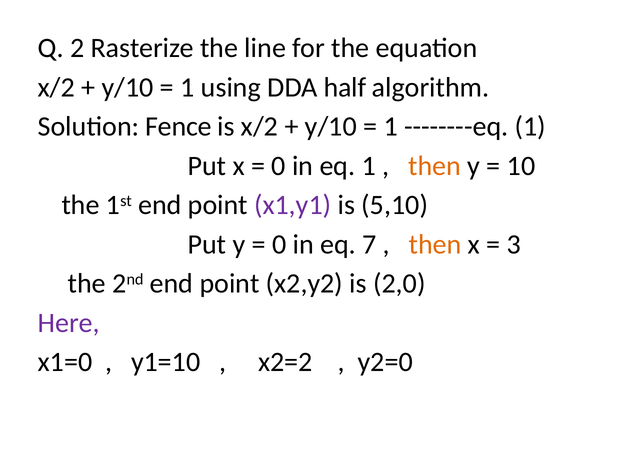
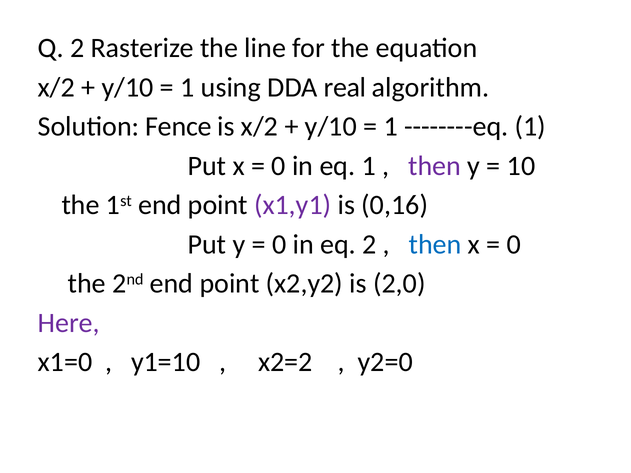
half: half -> real (345, 88)
then colour: orange -> purple (435, 166)
5,10: 5,10 -> 0,16 (395, 205)
eq 7: 7 -> 2 (369, 245)
then colour: orange -> blue (435, 245)
3: 3 -> 0 (514, 245)
